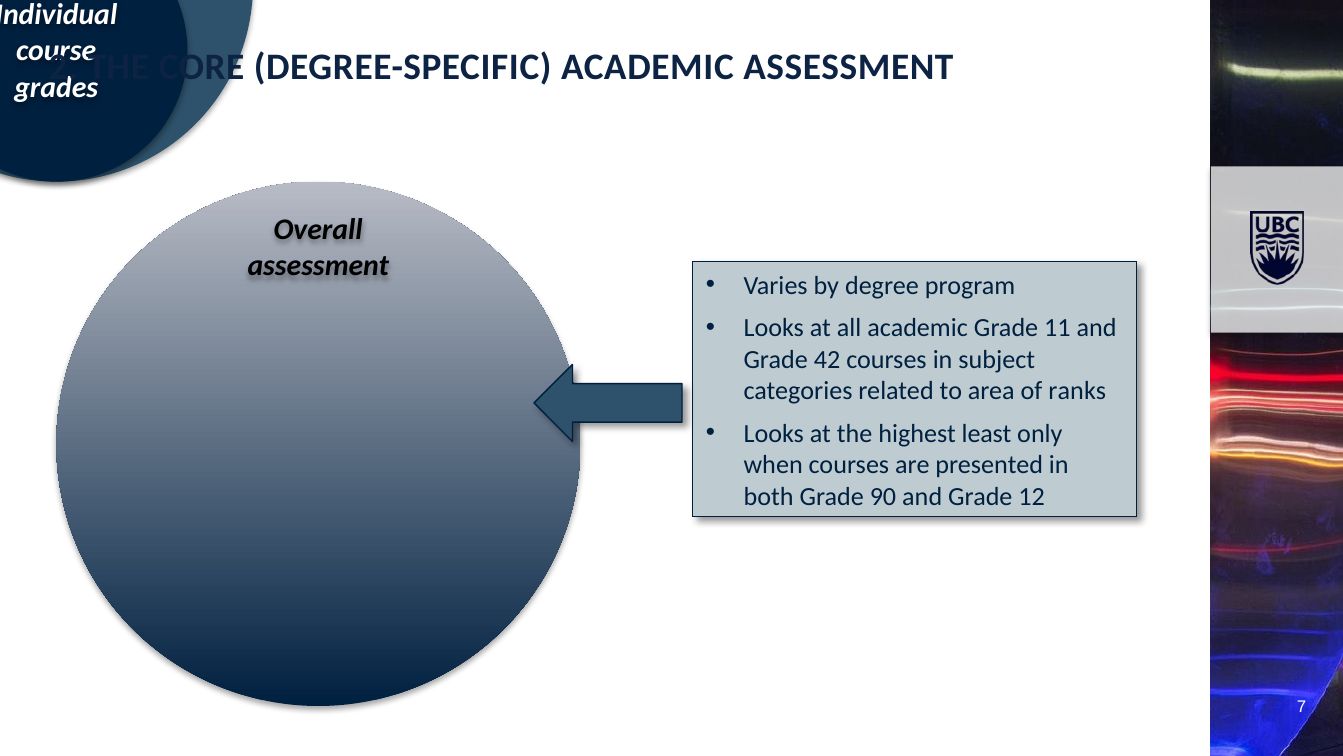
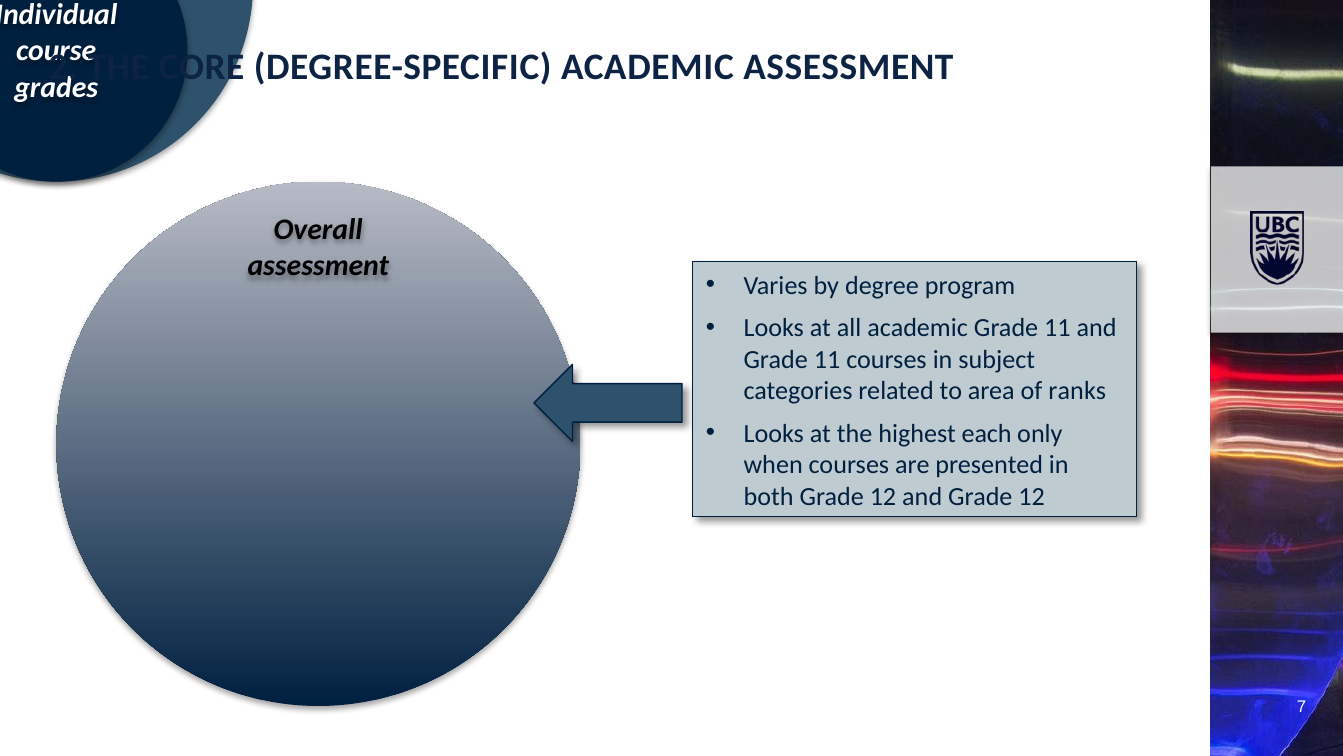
42: 42 -> 11 (827, 359)
least: least -> each (987, 433)
both Grade 90: 90 -> 12 (883, 496)
